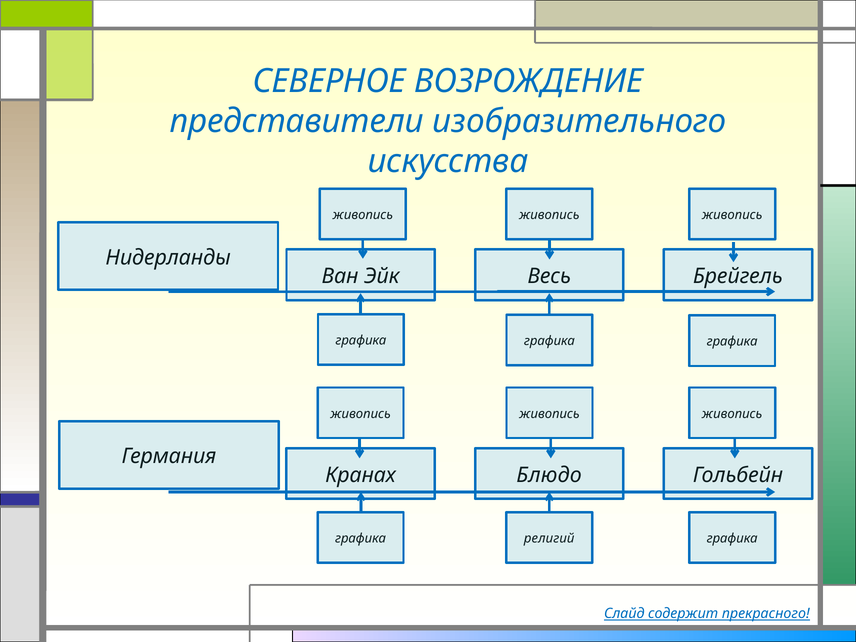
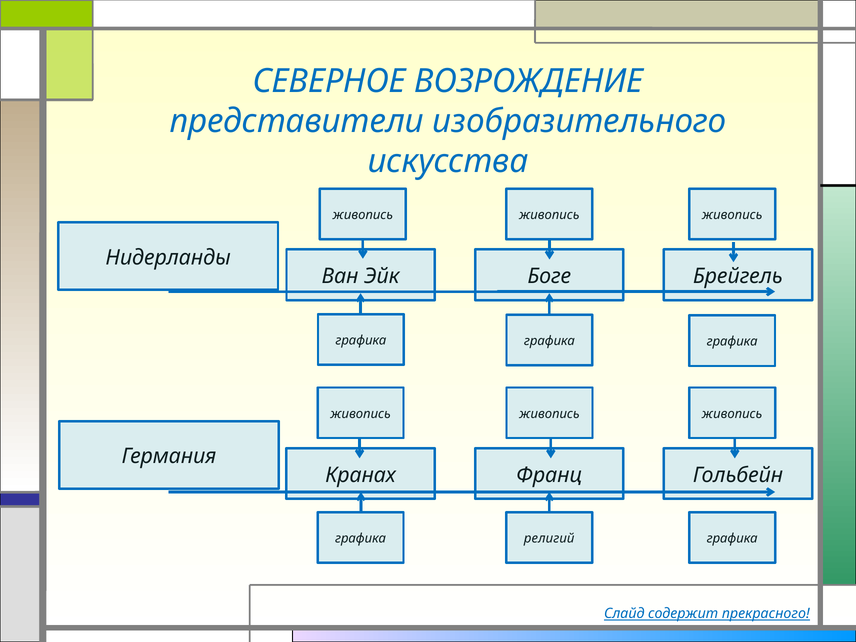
Весь: Весь -> Боге (549, 276)
Блюдо: Блюдо -> Франц (549, 475)
